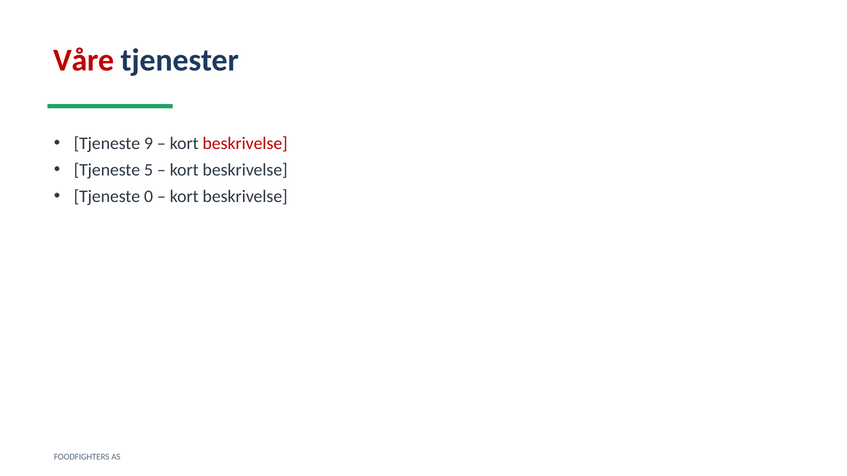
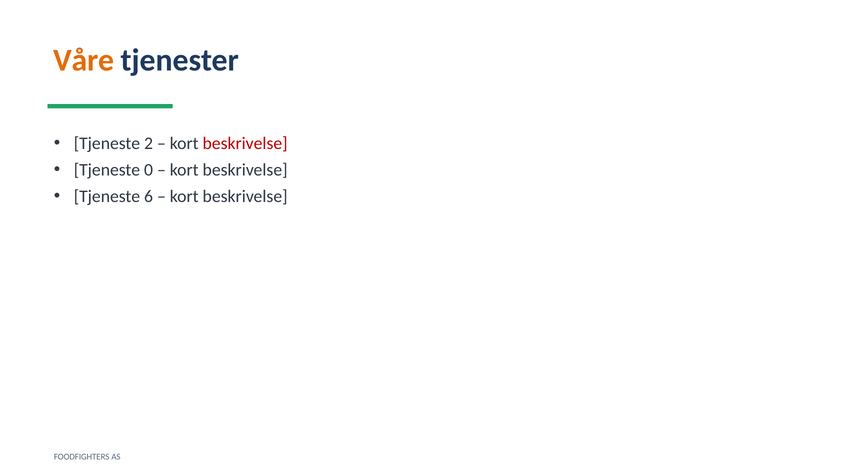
Våre colour: red -> orange (84, 60)
9: 9 -> 2 (148, 143)
5: 5 -> 0 (148, 170)
0: 0 -> 6 (148, 196)
